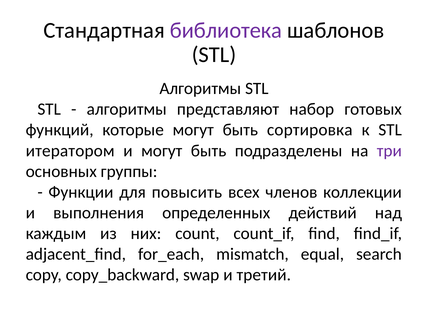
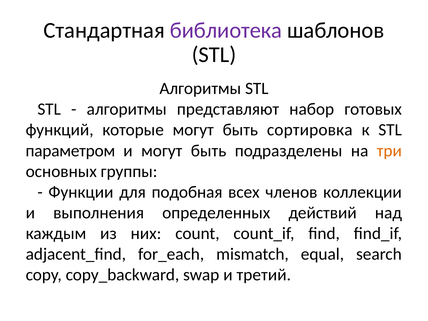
итератором: итератором -> параметром (70, 151)
три colour: purple -> orange (389, 151)
повысить: повысить -> подобная (187, 192)
